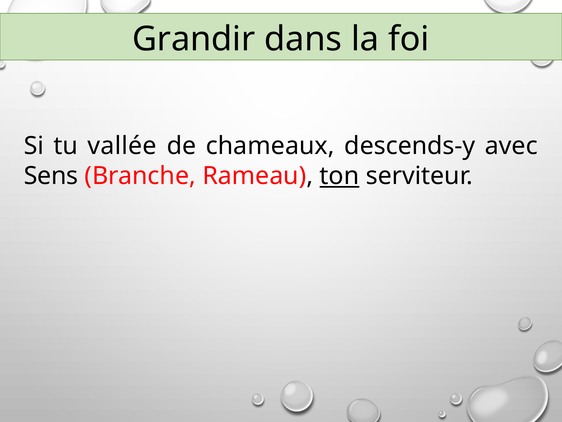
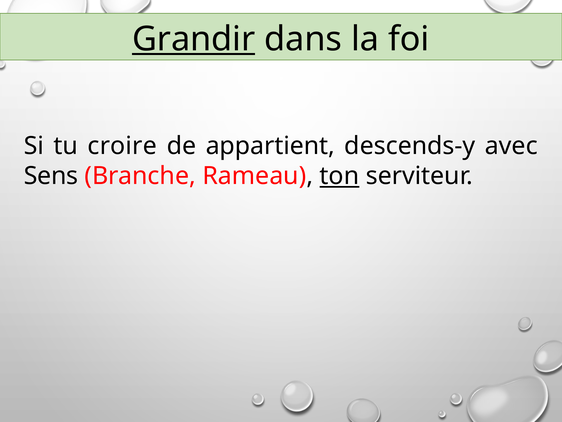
Grandir underline: none -> present (194, 39)
vallée: vallée -> croire (122, 146)
chameaux: chameaux -> appartient (270, 146)
